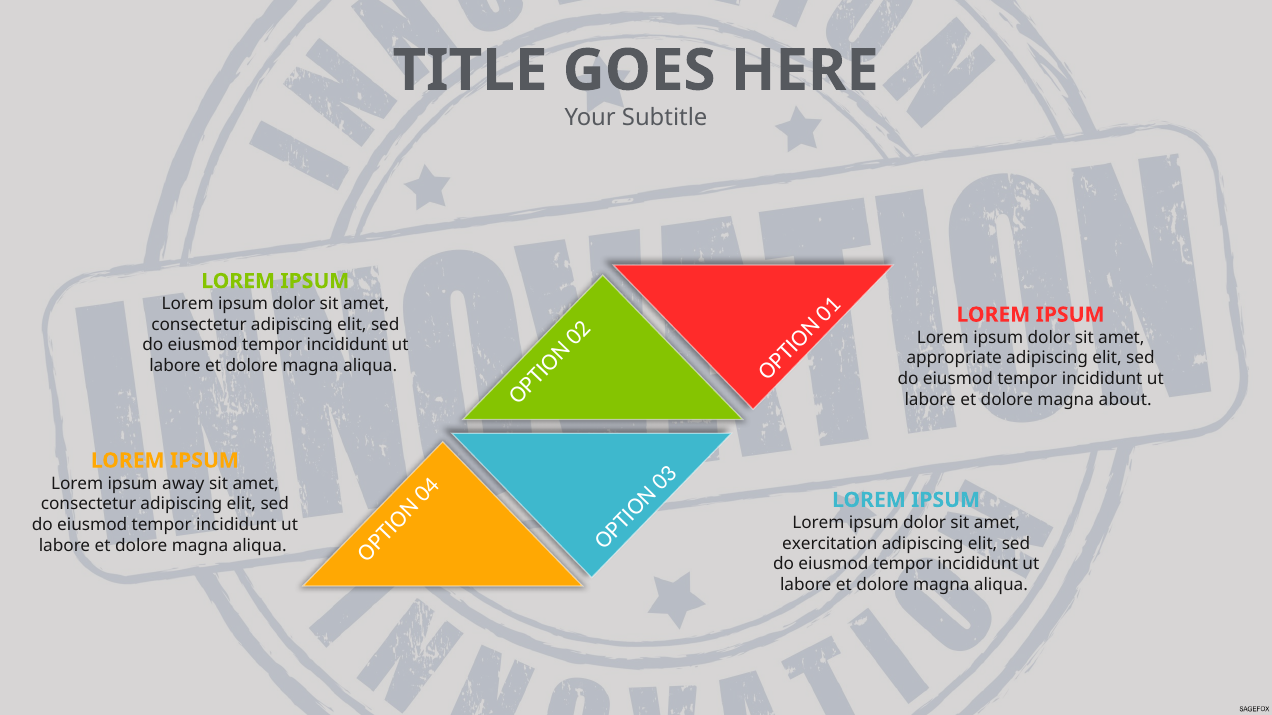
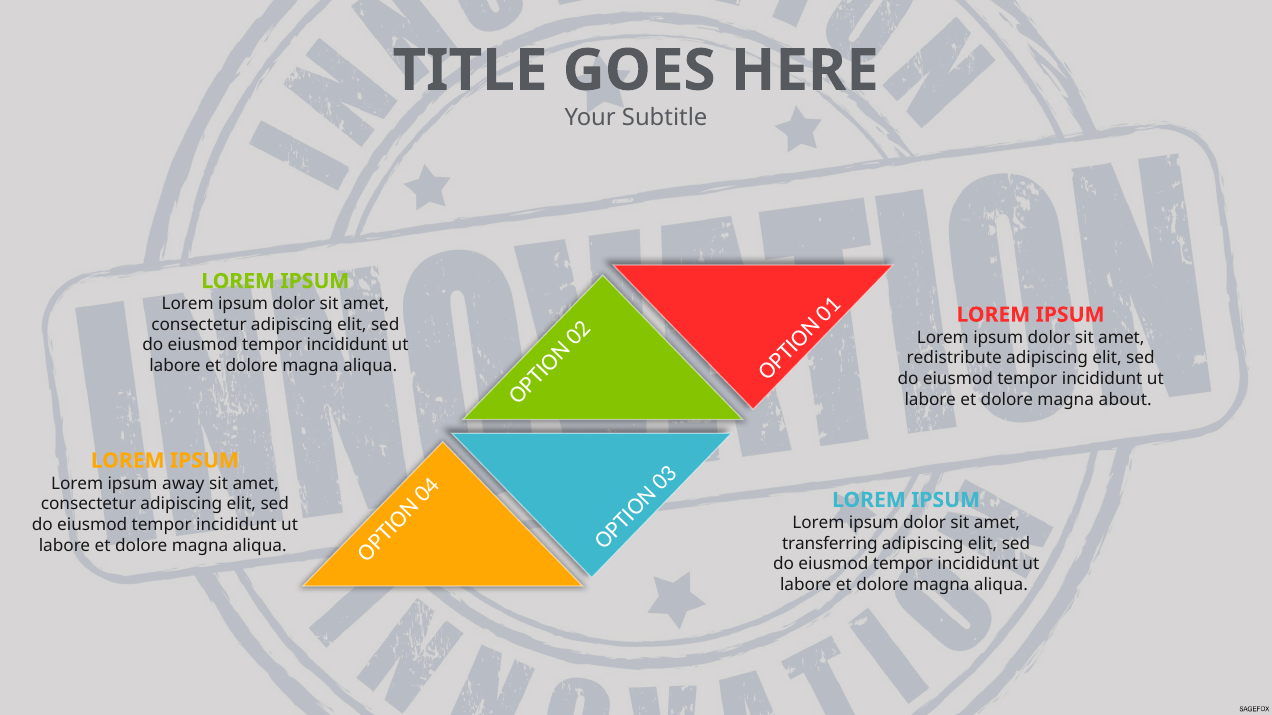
appropriate: appropriate -> redistribute (954, 358)
exercitation: exercitation -> transferring (830, 544)
